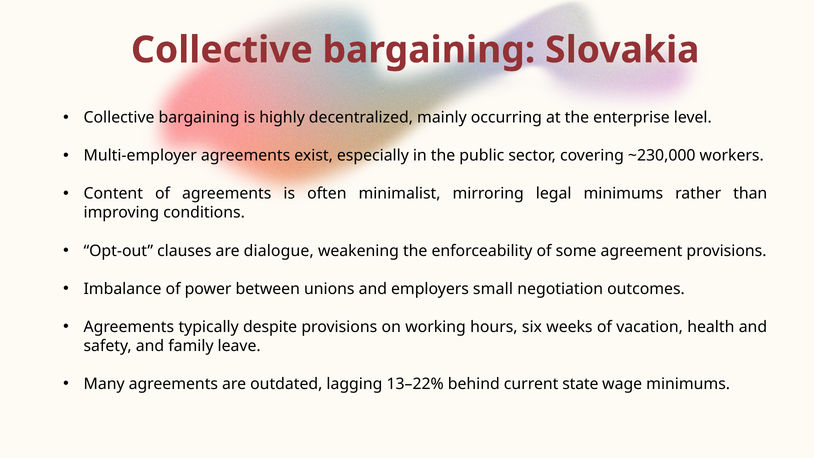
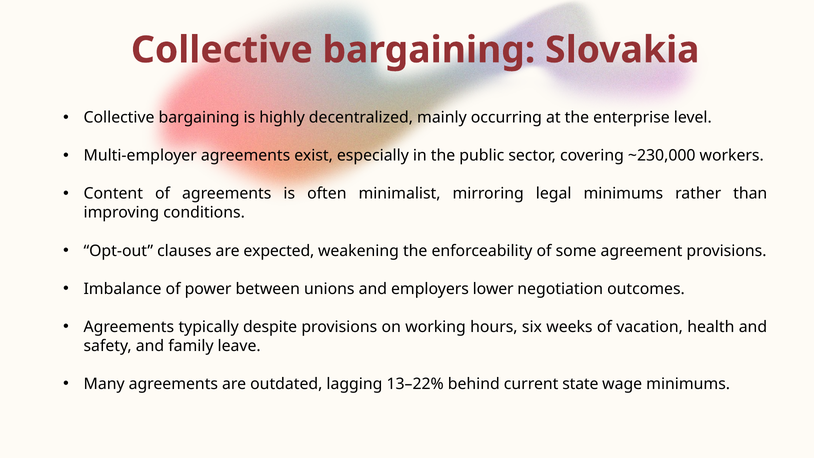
dialogue: dialogue -> expected (279, 251)
small: small -> lower (493, 289)
